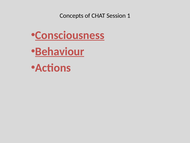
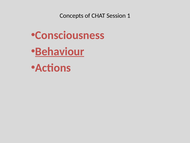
Consciousness underline: present -> none (70, 35)
